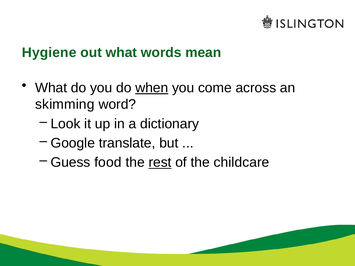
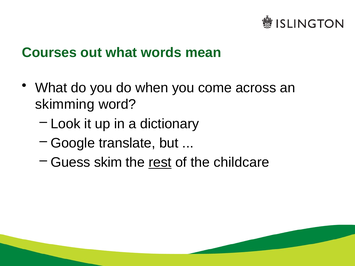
Hygiene: Hygiene -> Courses (49, 53)
when underline: present -> none (152, 88)
food: food -> skim (108, 163)
